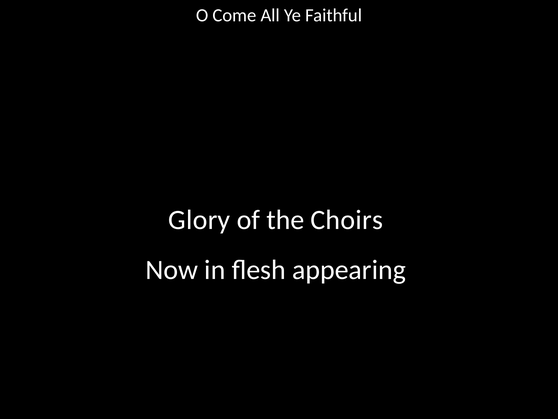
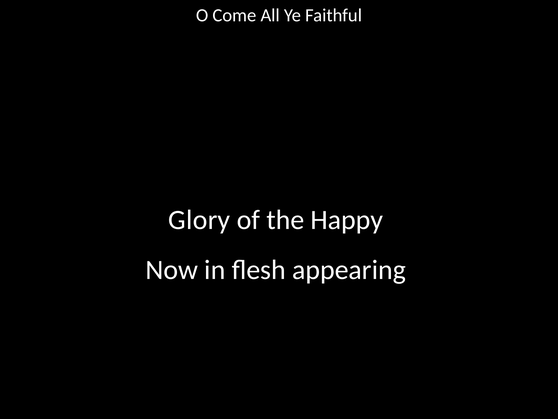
Choirs: Choirs -> Happy (347, 220)
